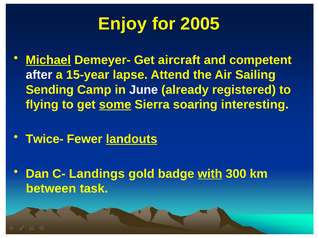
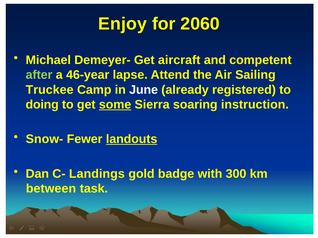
2005: 2005 -> 2060 (200, 24)
Michael underline: present -> none (48, 60)
after colour: white -> light green (39, 75)
15-year: 15-year -> 46-year (88, 75)
Sending: Sending -> Truckee (50, 90)
flying: flying -> doing (42, 105)
interesting: interesting -> instruction (255, 105)
Twice-: Twice- -> Snow- (44, 139)
with underline: present -> none (210, 174)
